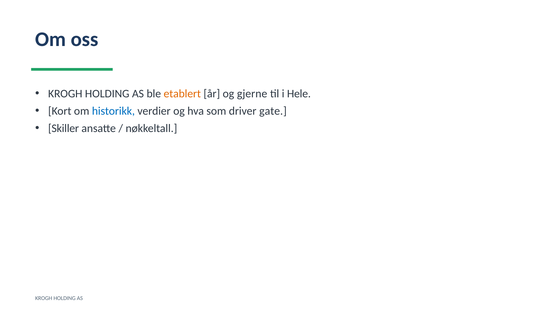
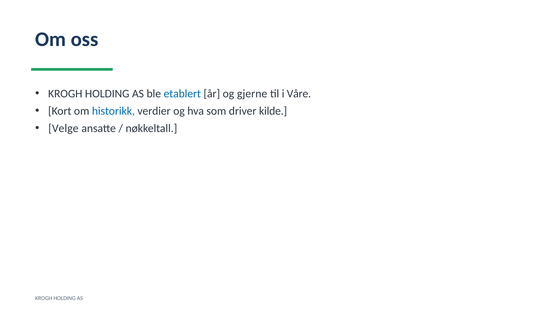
etablert colour: orange -> blue (182, 94)
Hele: Hele -> Våre (299, 94)
gate: gate -> kilde (273, 111)
Skiller: Skiller -> Velge (63, 128)
